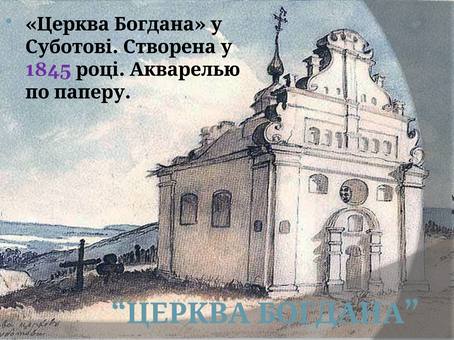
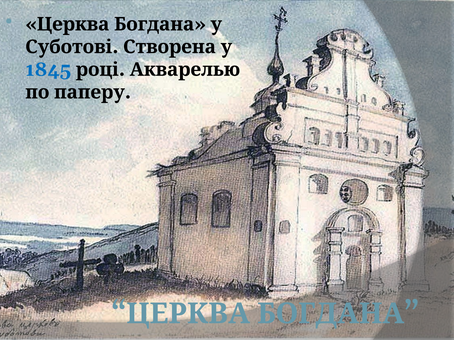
1845 colour: purple -> blue (48, 70)
